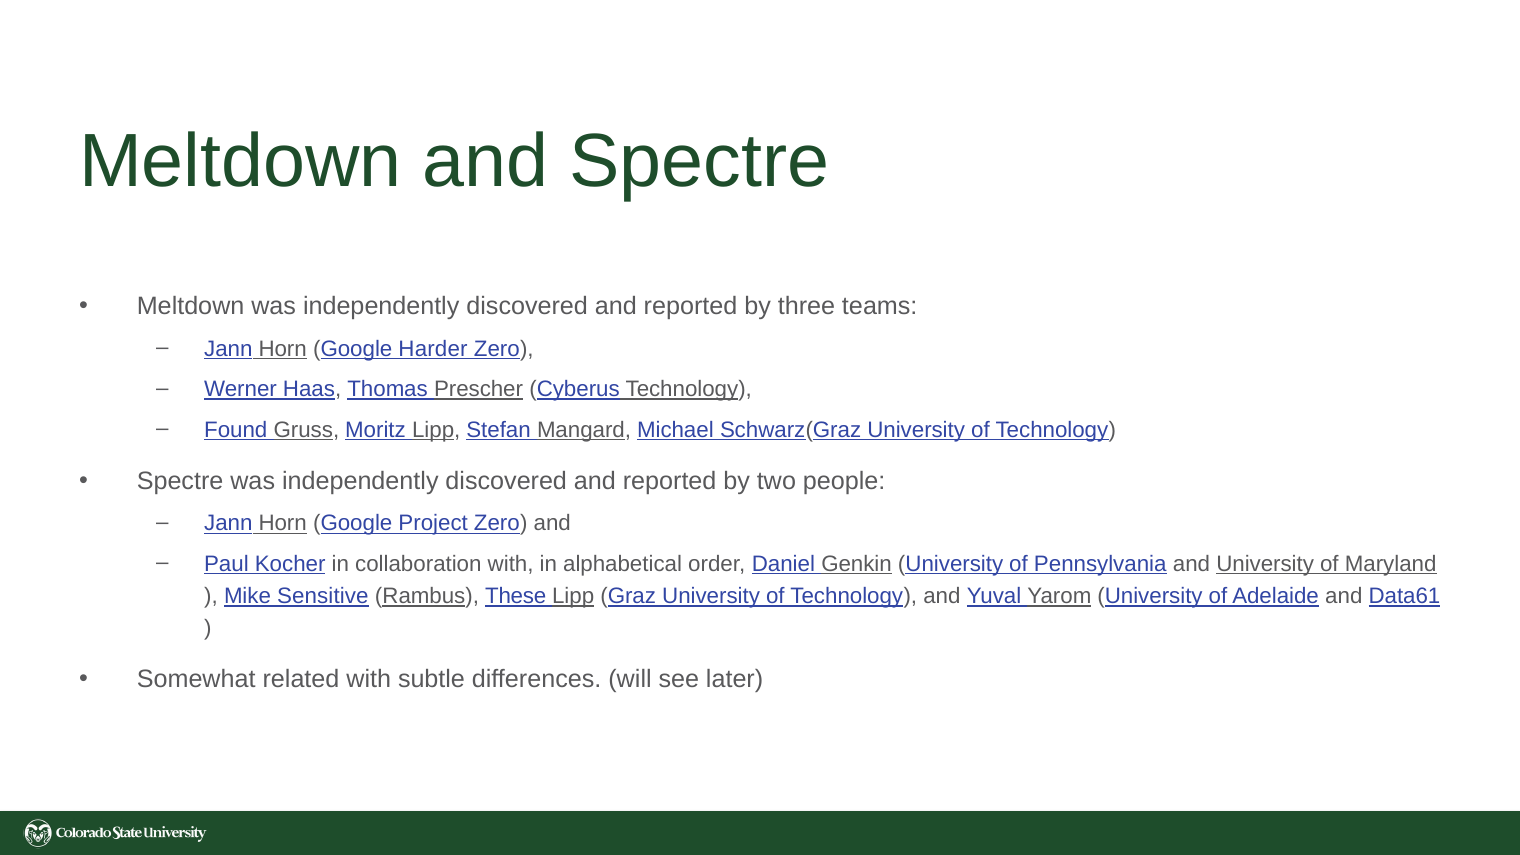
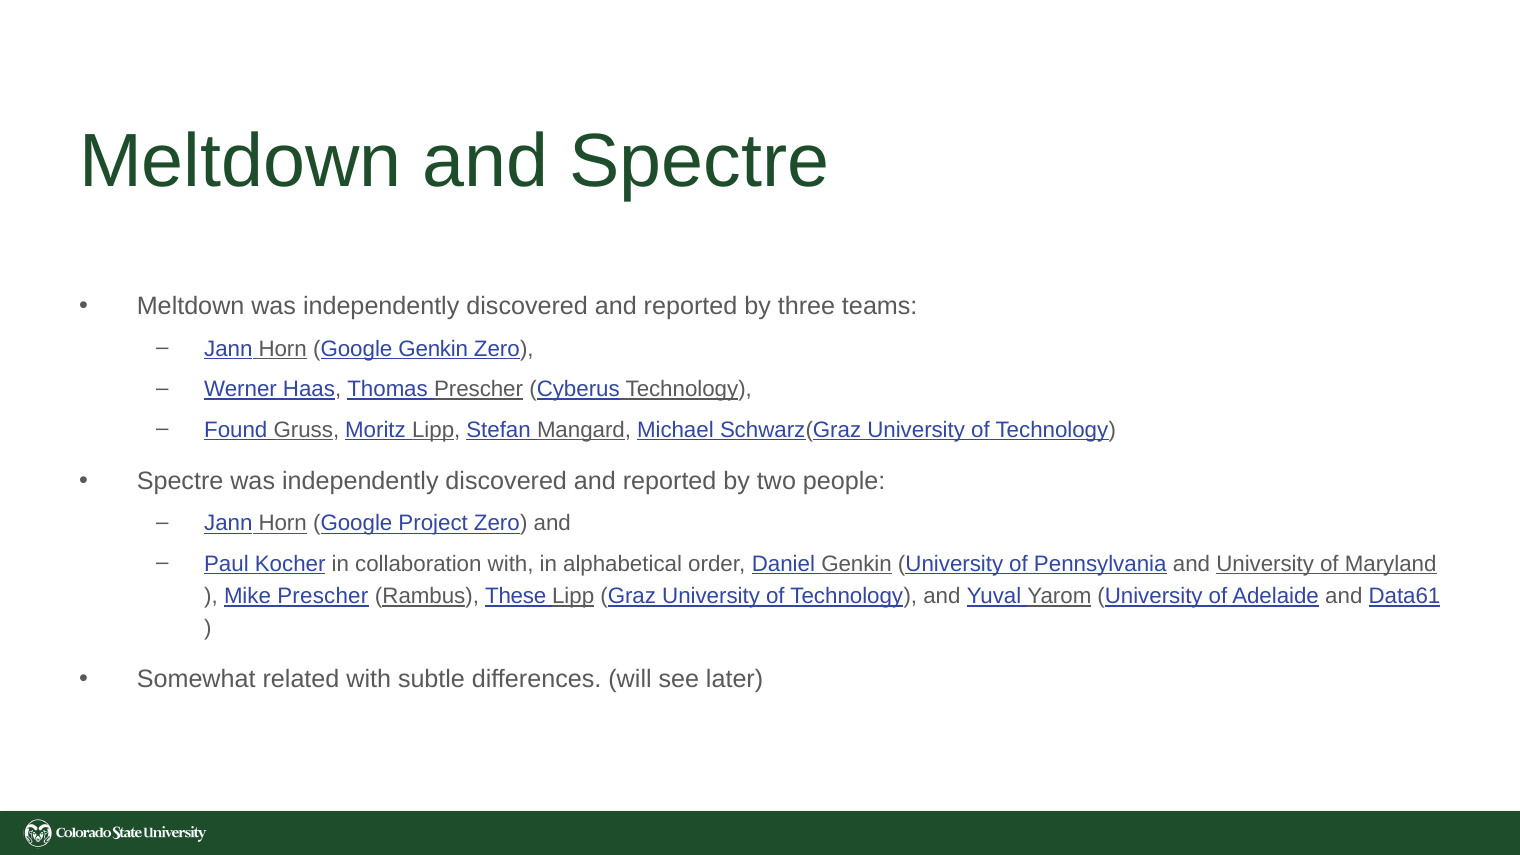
Google Harder: Harder -> Genkin (433, 349)
Mike Sensitive: Sensitive -> Prescher (323, 596)
